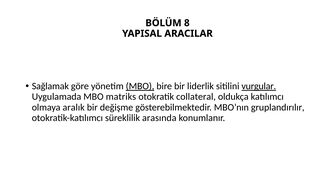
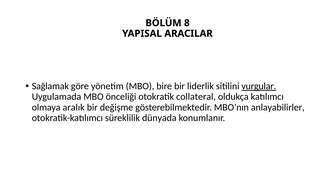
MBO underline: present -> none (140, 86)
matriks: matriks -> önceliği (121, 96)
gruplandırılır: gruplandırılır -> anlayabilirler (278, 107)
arasında: arasında -> dünyada (159, 118)
